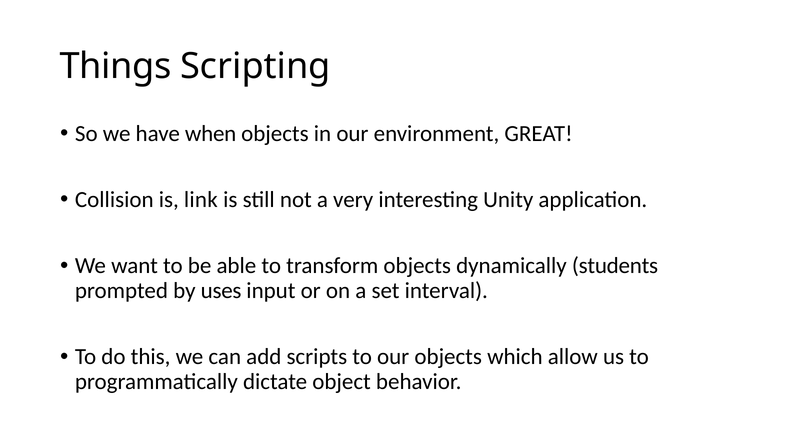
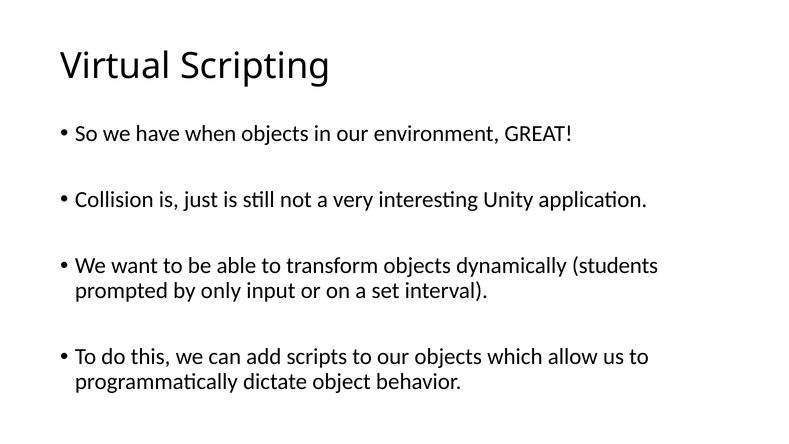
Things: Things -> Virtual (115, 66)
link: link -> just (201, 200)
uses: uses -> only (221, 291)
